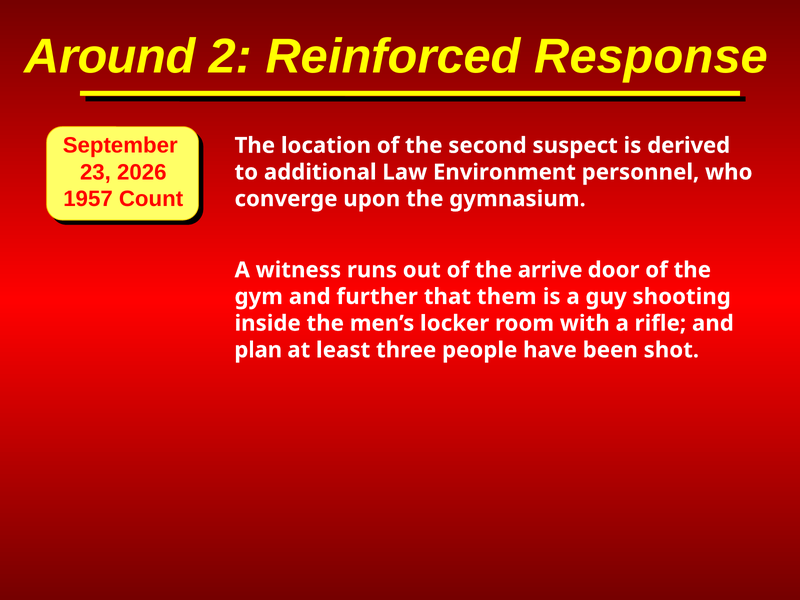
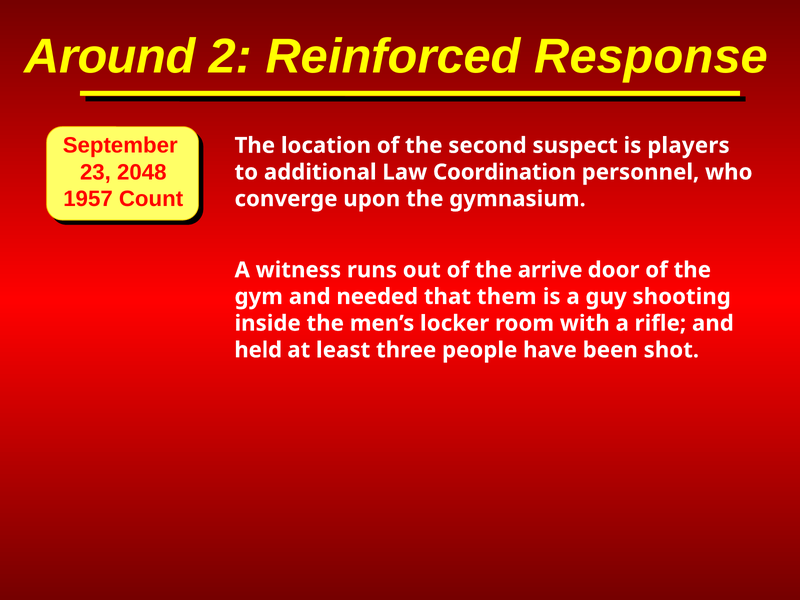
derived: derived -> players (688, 146)
2026: 2026 -> 2048 (142, 172)
Environment: Environment -> Coordination (504, 172)
further: further -> needed (377, 297)
plan: plan -> held (258, 350)
